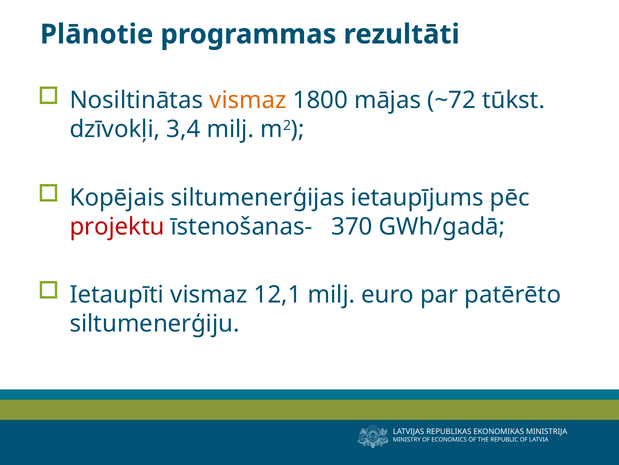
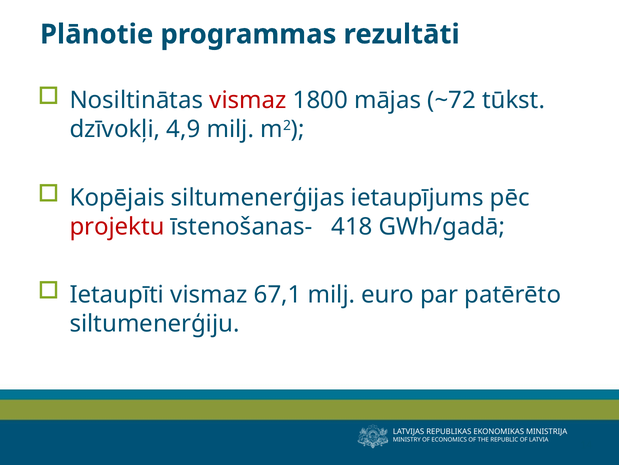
vismaz colour: orange -> red (248, 100)
3,4: 3,4 -> 4,9 (183, 129)
370: 370 -> 418 (352, 226)
12,1: 12,1 -> 67,1 (278, 294)
